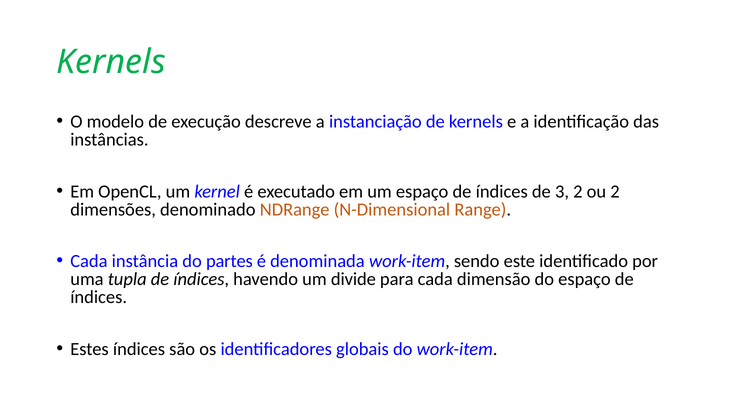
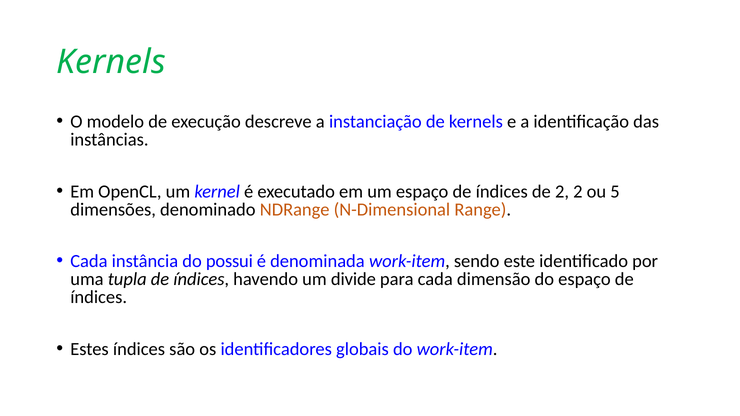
de 3: 3 -> 2 (562, 192)
ou 2: 2 -> 5 (615, 192)
partes: partes -> possui (229, 261)
